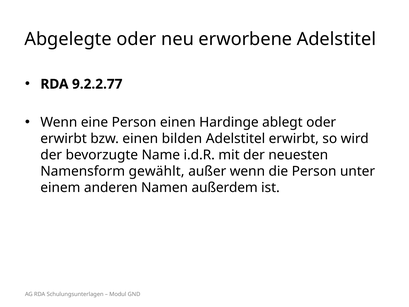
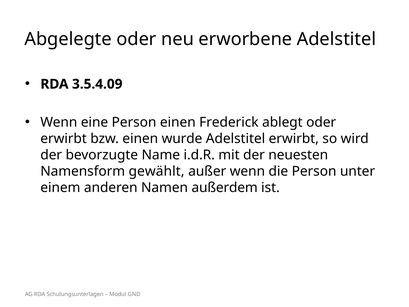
9.2.2.77: 9.2.2.77 -> 3.5.4.09 (97, 84)
Hardinge: Hardinge -> Frederick (229, 122)
bilden: bilden -> wurde (182, 139)
